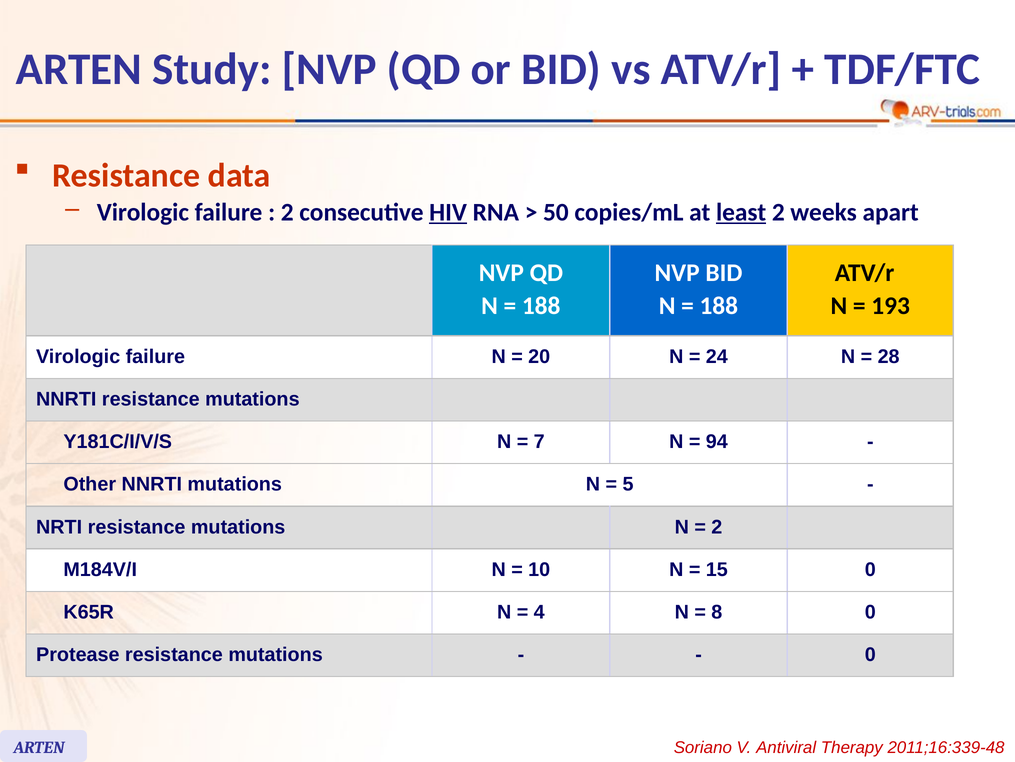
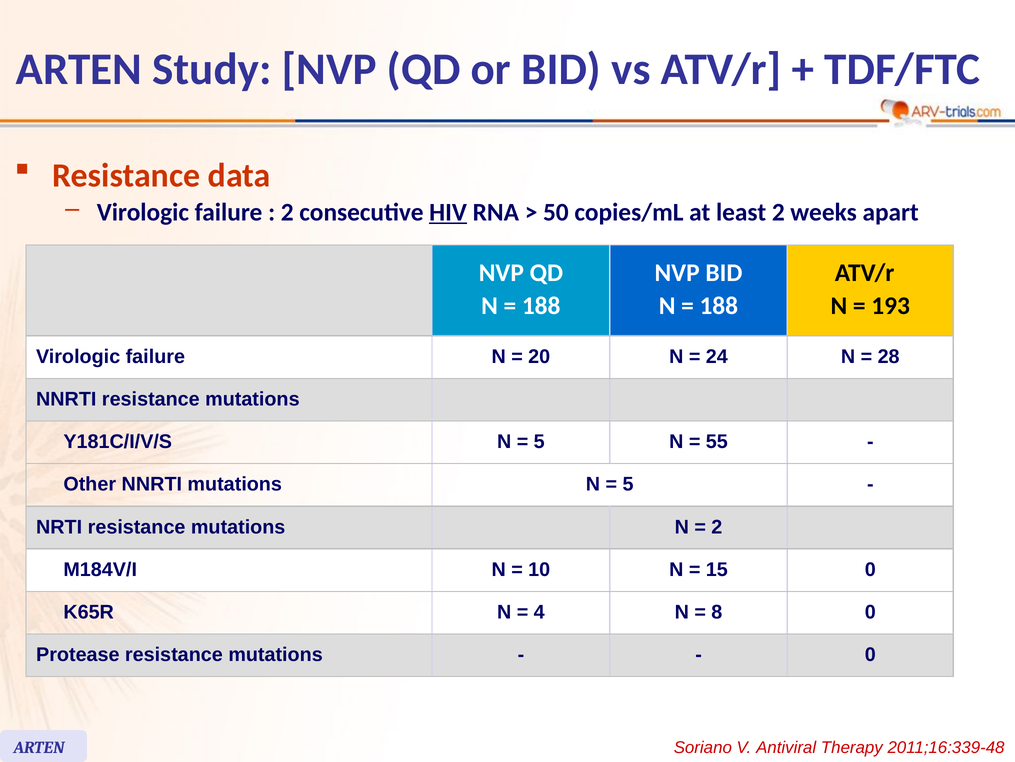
least underline: present -> none (741, 212)
7: 7 -> 5 (539, 441)
94: 94 -> 55 (717, 441)
